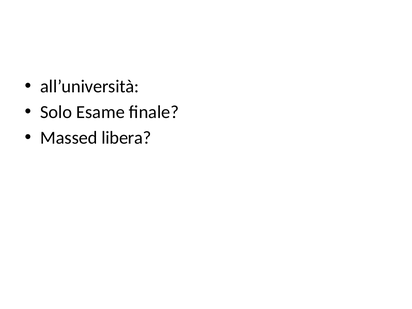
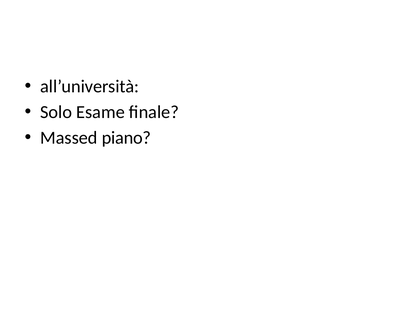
libera: libera -> piano (126, 138)
